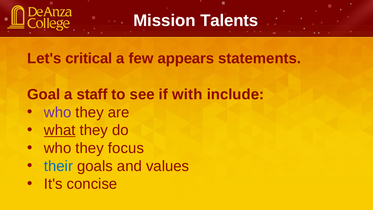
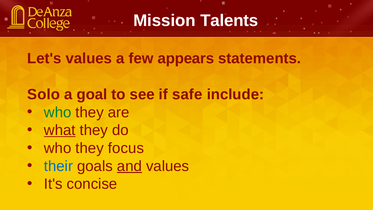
Let's critical: critical -> values (89, 59)
Goal: Goal -> Solo (44, 94)
staff: staff -> goal (92, 94)
with: with -> safe (187, 94)
who colour: purple -> green (58, 112)
and underline: none -> present (129, 166)
